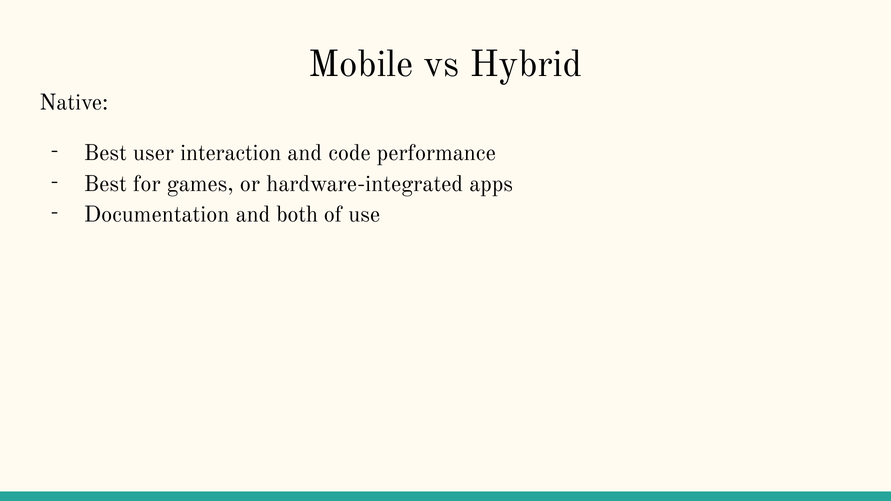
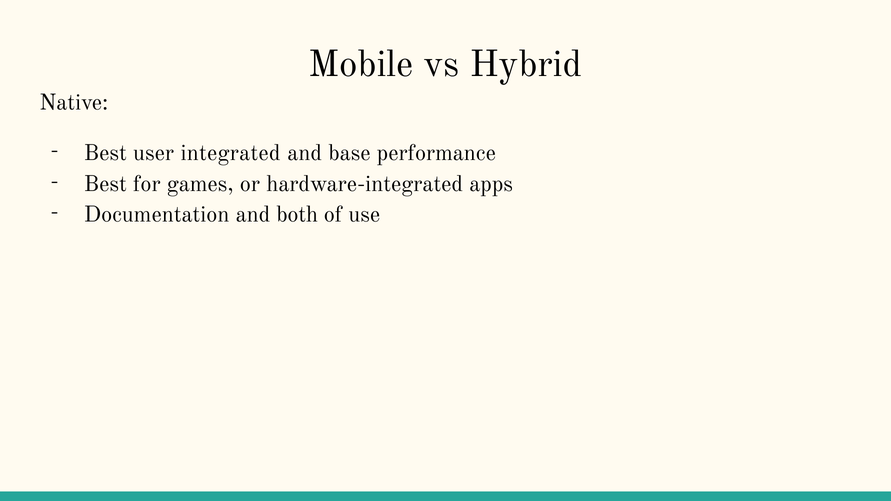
interaction: interaction -> integrated (231, 153)
code: code -> base (349, 153)
